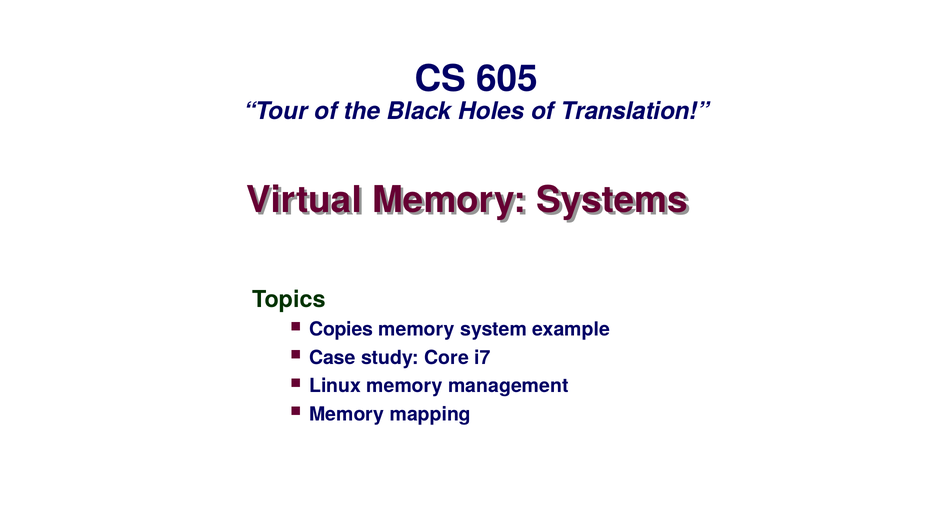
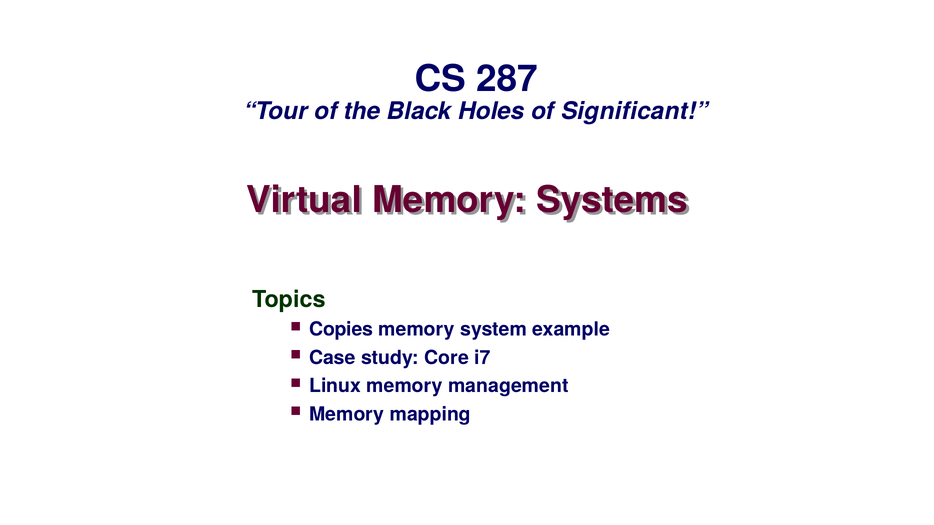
605: 605 -> 287 (507, 79)
Translation: Translation -> Significant (635, 111)
